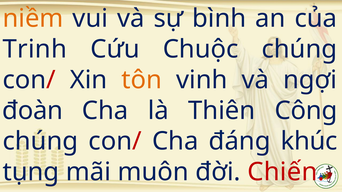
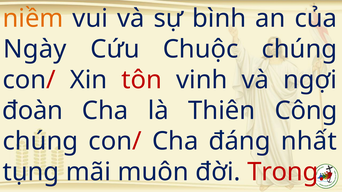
Trinh: Trinh -> Ngày (35, 49)
tôn colour: orange -> red (142, 80)
khúc: khúc -> nhất (309, 142)
Chiến: Chiến -> Trong (286, 172)
